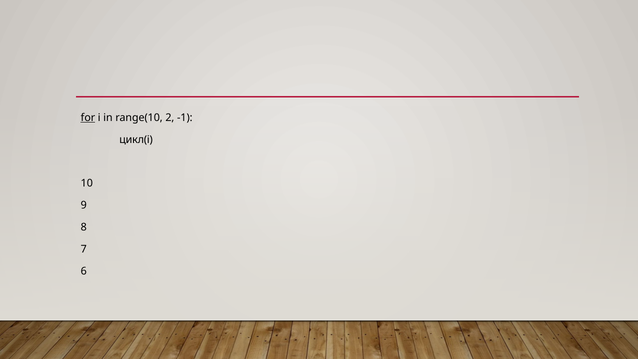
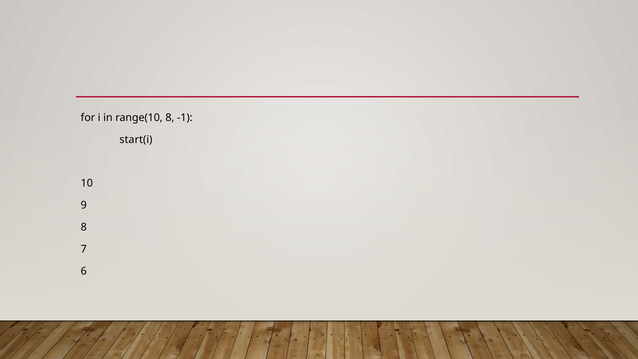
for underline: present -> none (88, 118)
range(10 2: 2 -> 8 (170, 118)
цикл(i: цикл(i -> start(i (136, 139)
